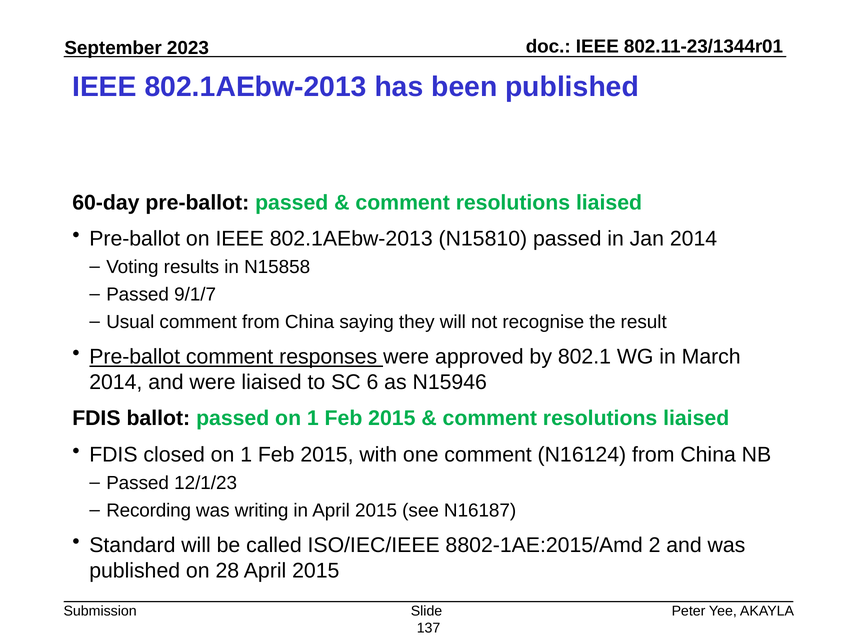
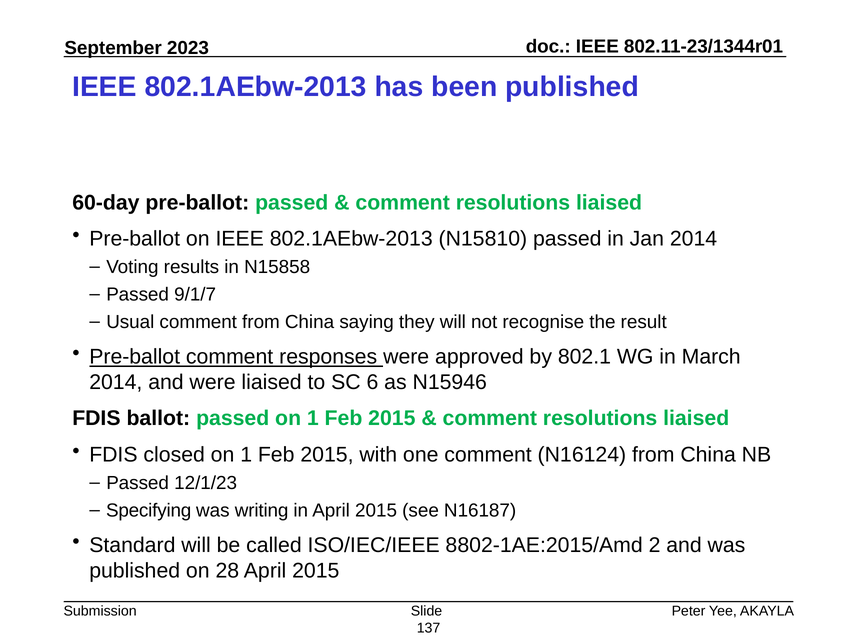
Recording: Recording -> Specifying (149, 511)
